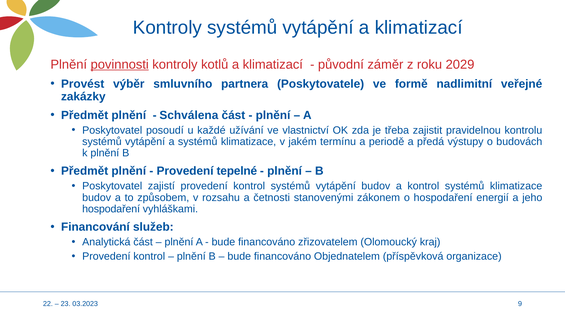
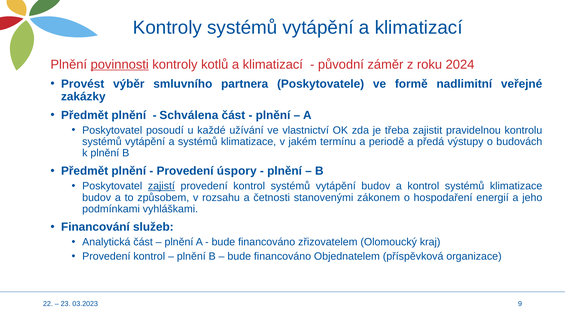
2029: 2029 -> 2024 (460, 64)
tepelné: tepelné -> úspory (237, 171)
zajistí underline: none -> present (161, 186)
hospodaření: hospodaření -> podmínkami (111, 209)
